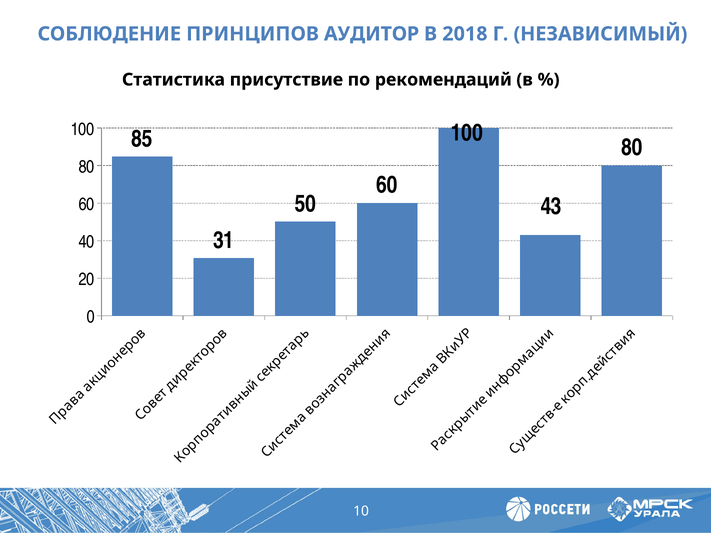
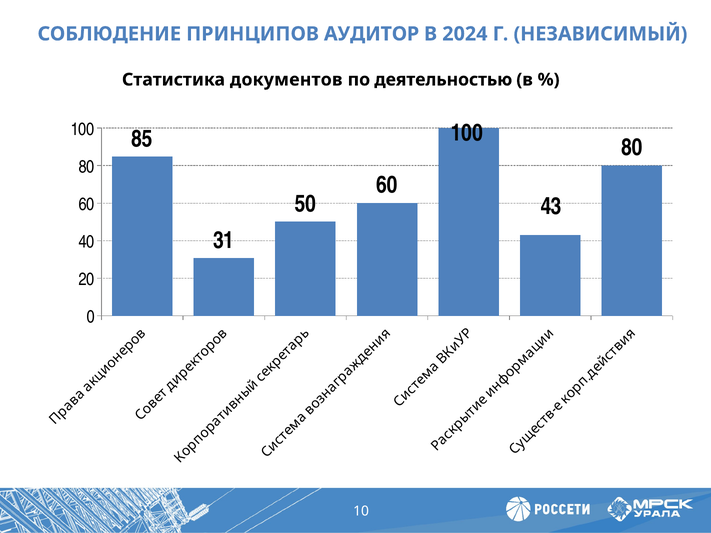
2018: 2018 -> 2024 (465, 34)
присутствие: присутствие -> документов (286, 80)
рекомендаций: рекомендаций -> деятельностью (443, 80)
